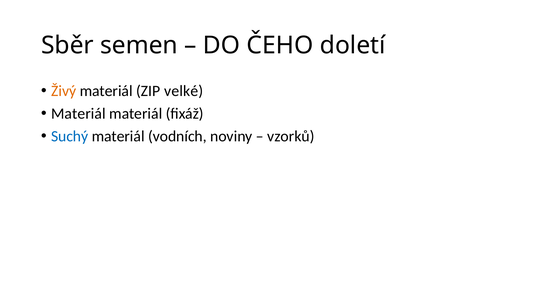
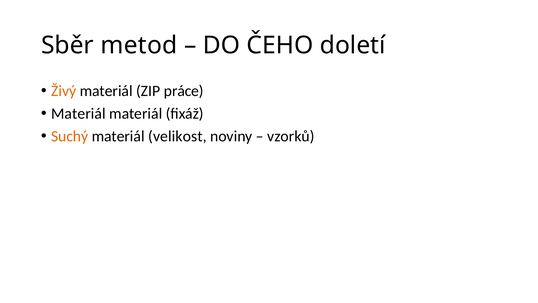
semen: semen -> metod (139, 45)
velké: velké -> práce (184, 91)
Suchý colour: blue -> orange (70, 136)
vodních: vodních -> velikost (177, 136)
